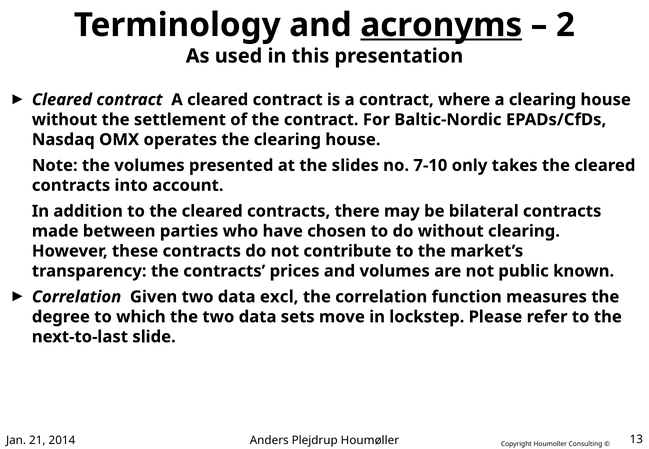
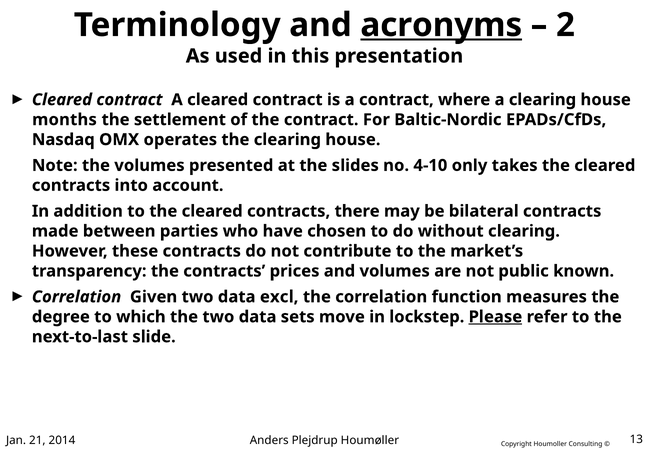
without: without -> months (64, 120)
7-10: 7-10 -> 4-10 (430, 166)
Please underline: none -> present (495, 317)
